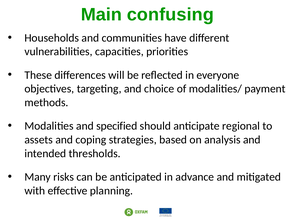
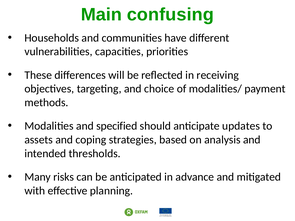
everyone: everyone -> receiving (218, 75)
regional: regional -> updates (241, 126)
